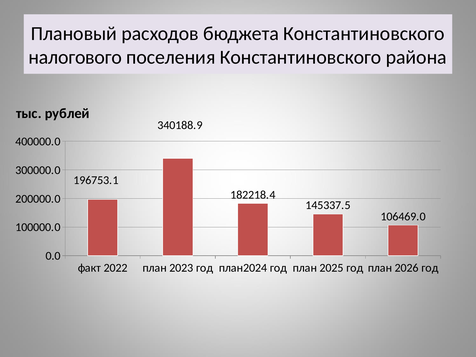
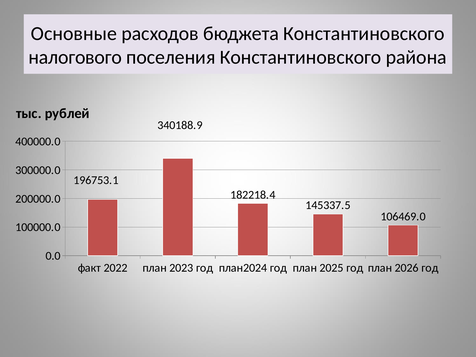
Плановый: Плановый -> Основные (74, 34)
